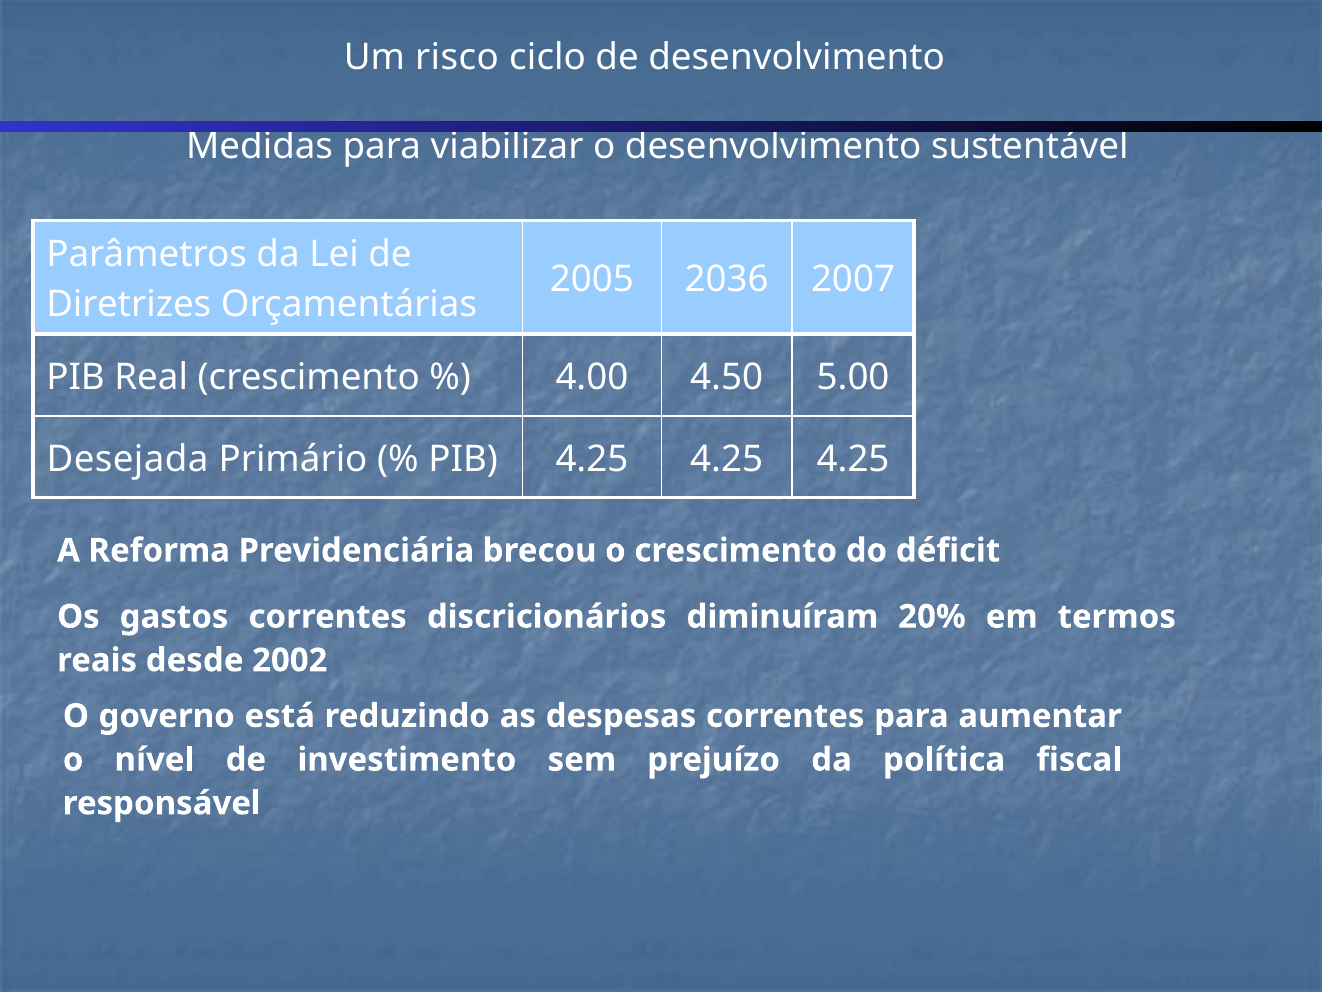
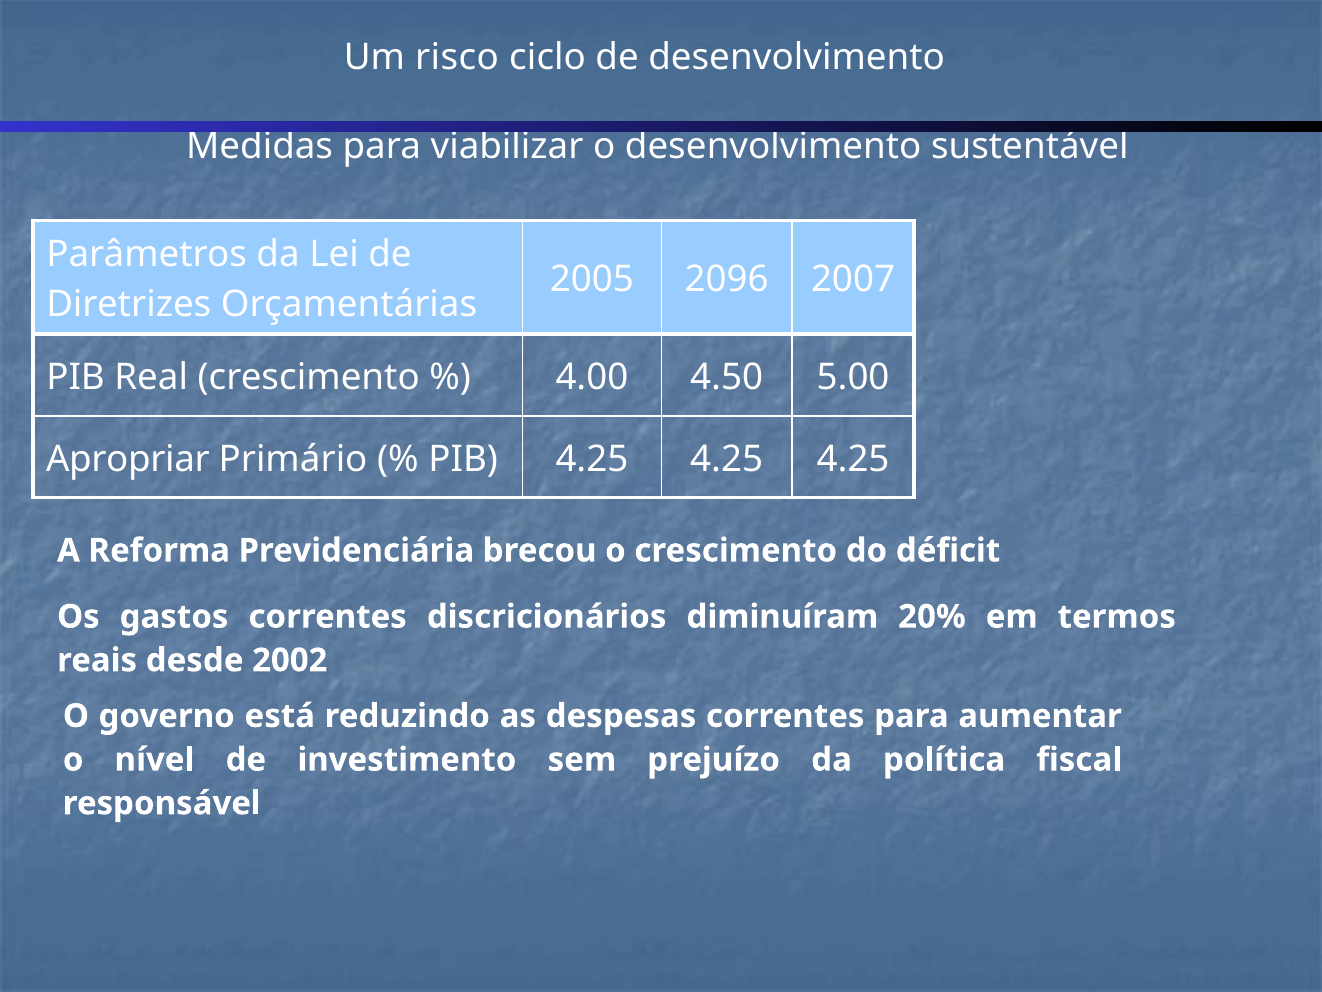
2036: 2036 -> 2096 (727, 279)
Desejada: Desejada -> Apropriar (128, 459)
